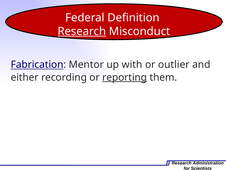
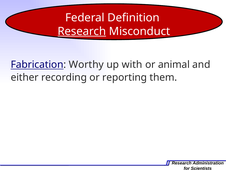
Mentor: Mentor -> Worthy (86, 64)
outlier: outlier -> animal (174, 64)
reporting underline: present -> none (125, 77)
